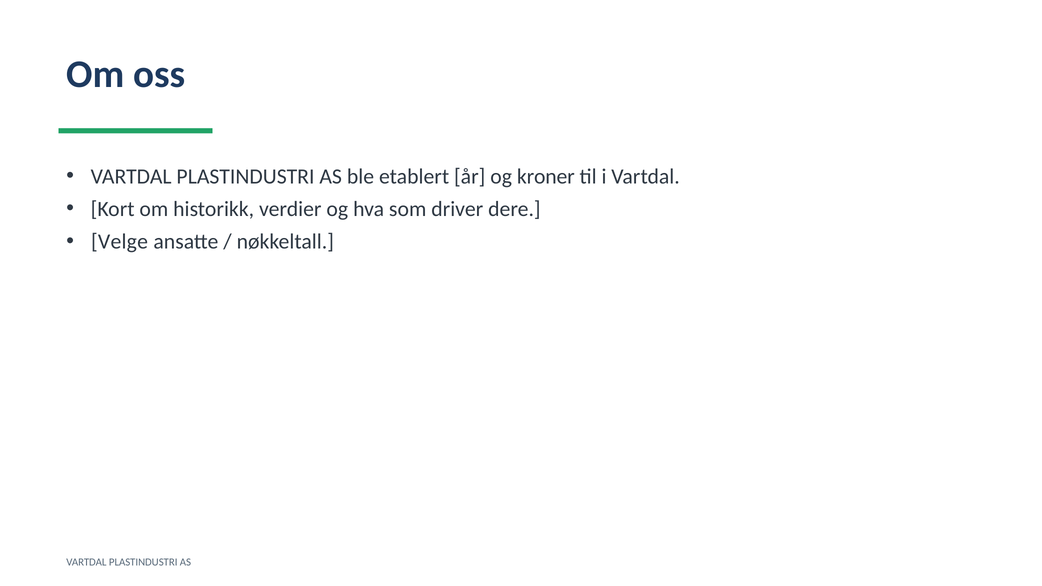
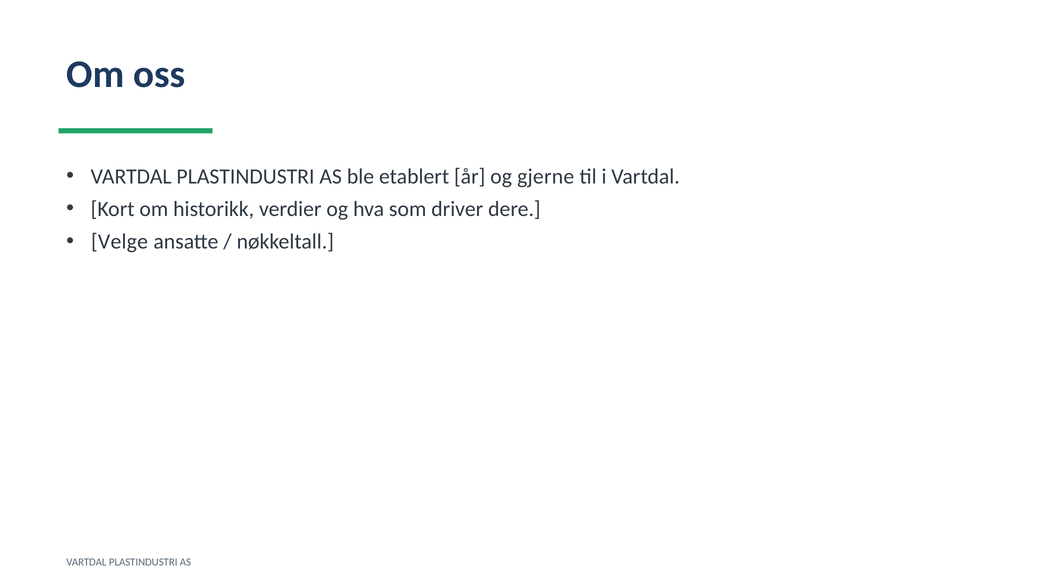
kroner: kroner -> gjerne (546, 176)
